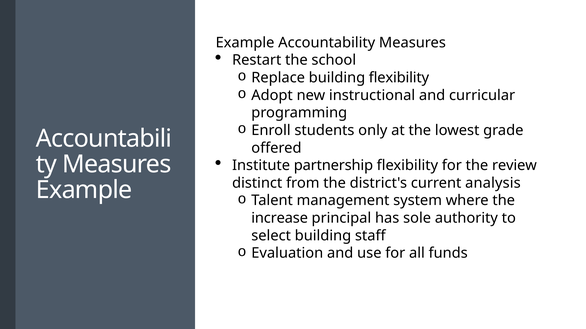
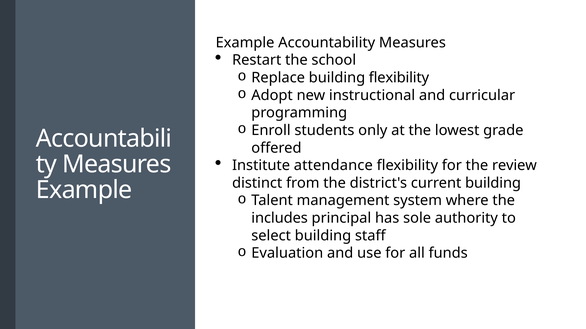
partnership: partnership -> attendance (333, 166)
current analysis: analysis -> building (493, 183)
increase: increase -> includes (280, 218)
